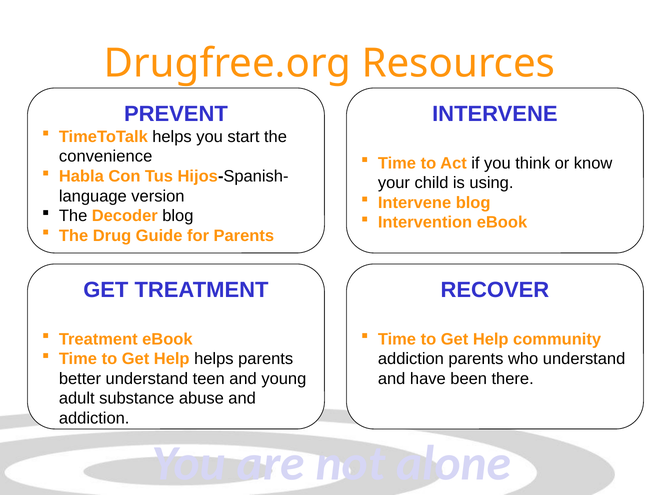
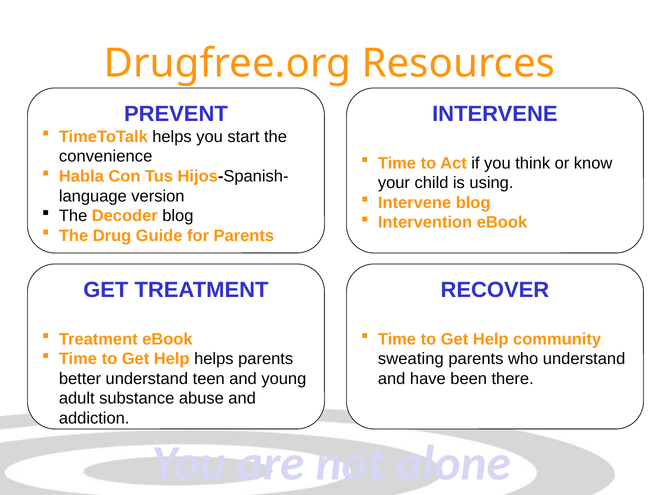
addiction: addiction -> sweating (411, 359)
